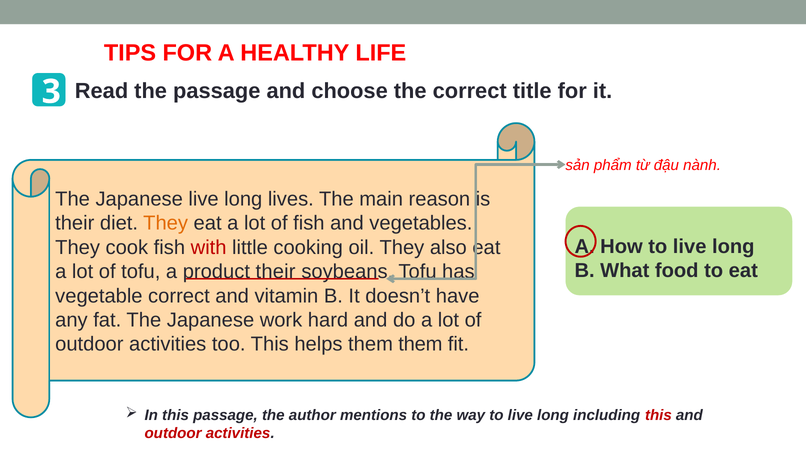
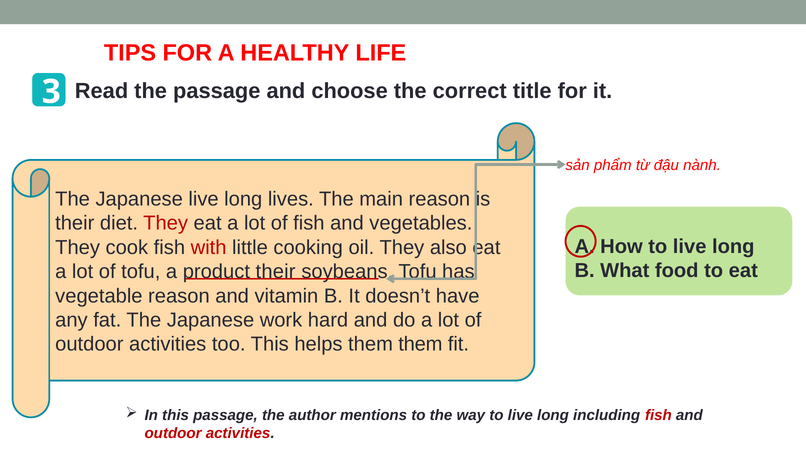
They colour: orange -> red (166, 223)
vegetable correct: correct -> reason (179, 295)
including this: this -> fish (658, 415)
